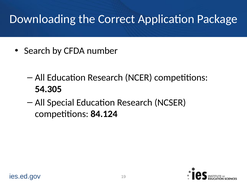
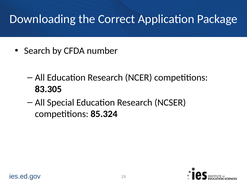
54.305: 54.305 -> 83.305 (48, 89)
84.124: 84.124 -> 85.324 (104, 114)
